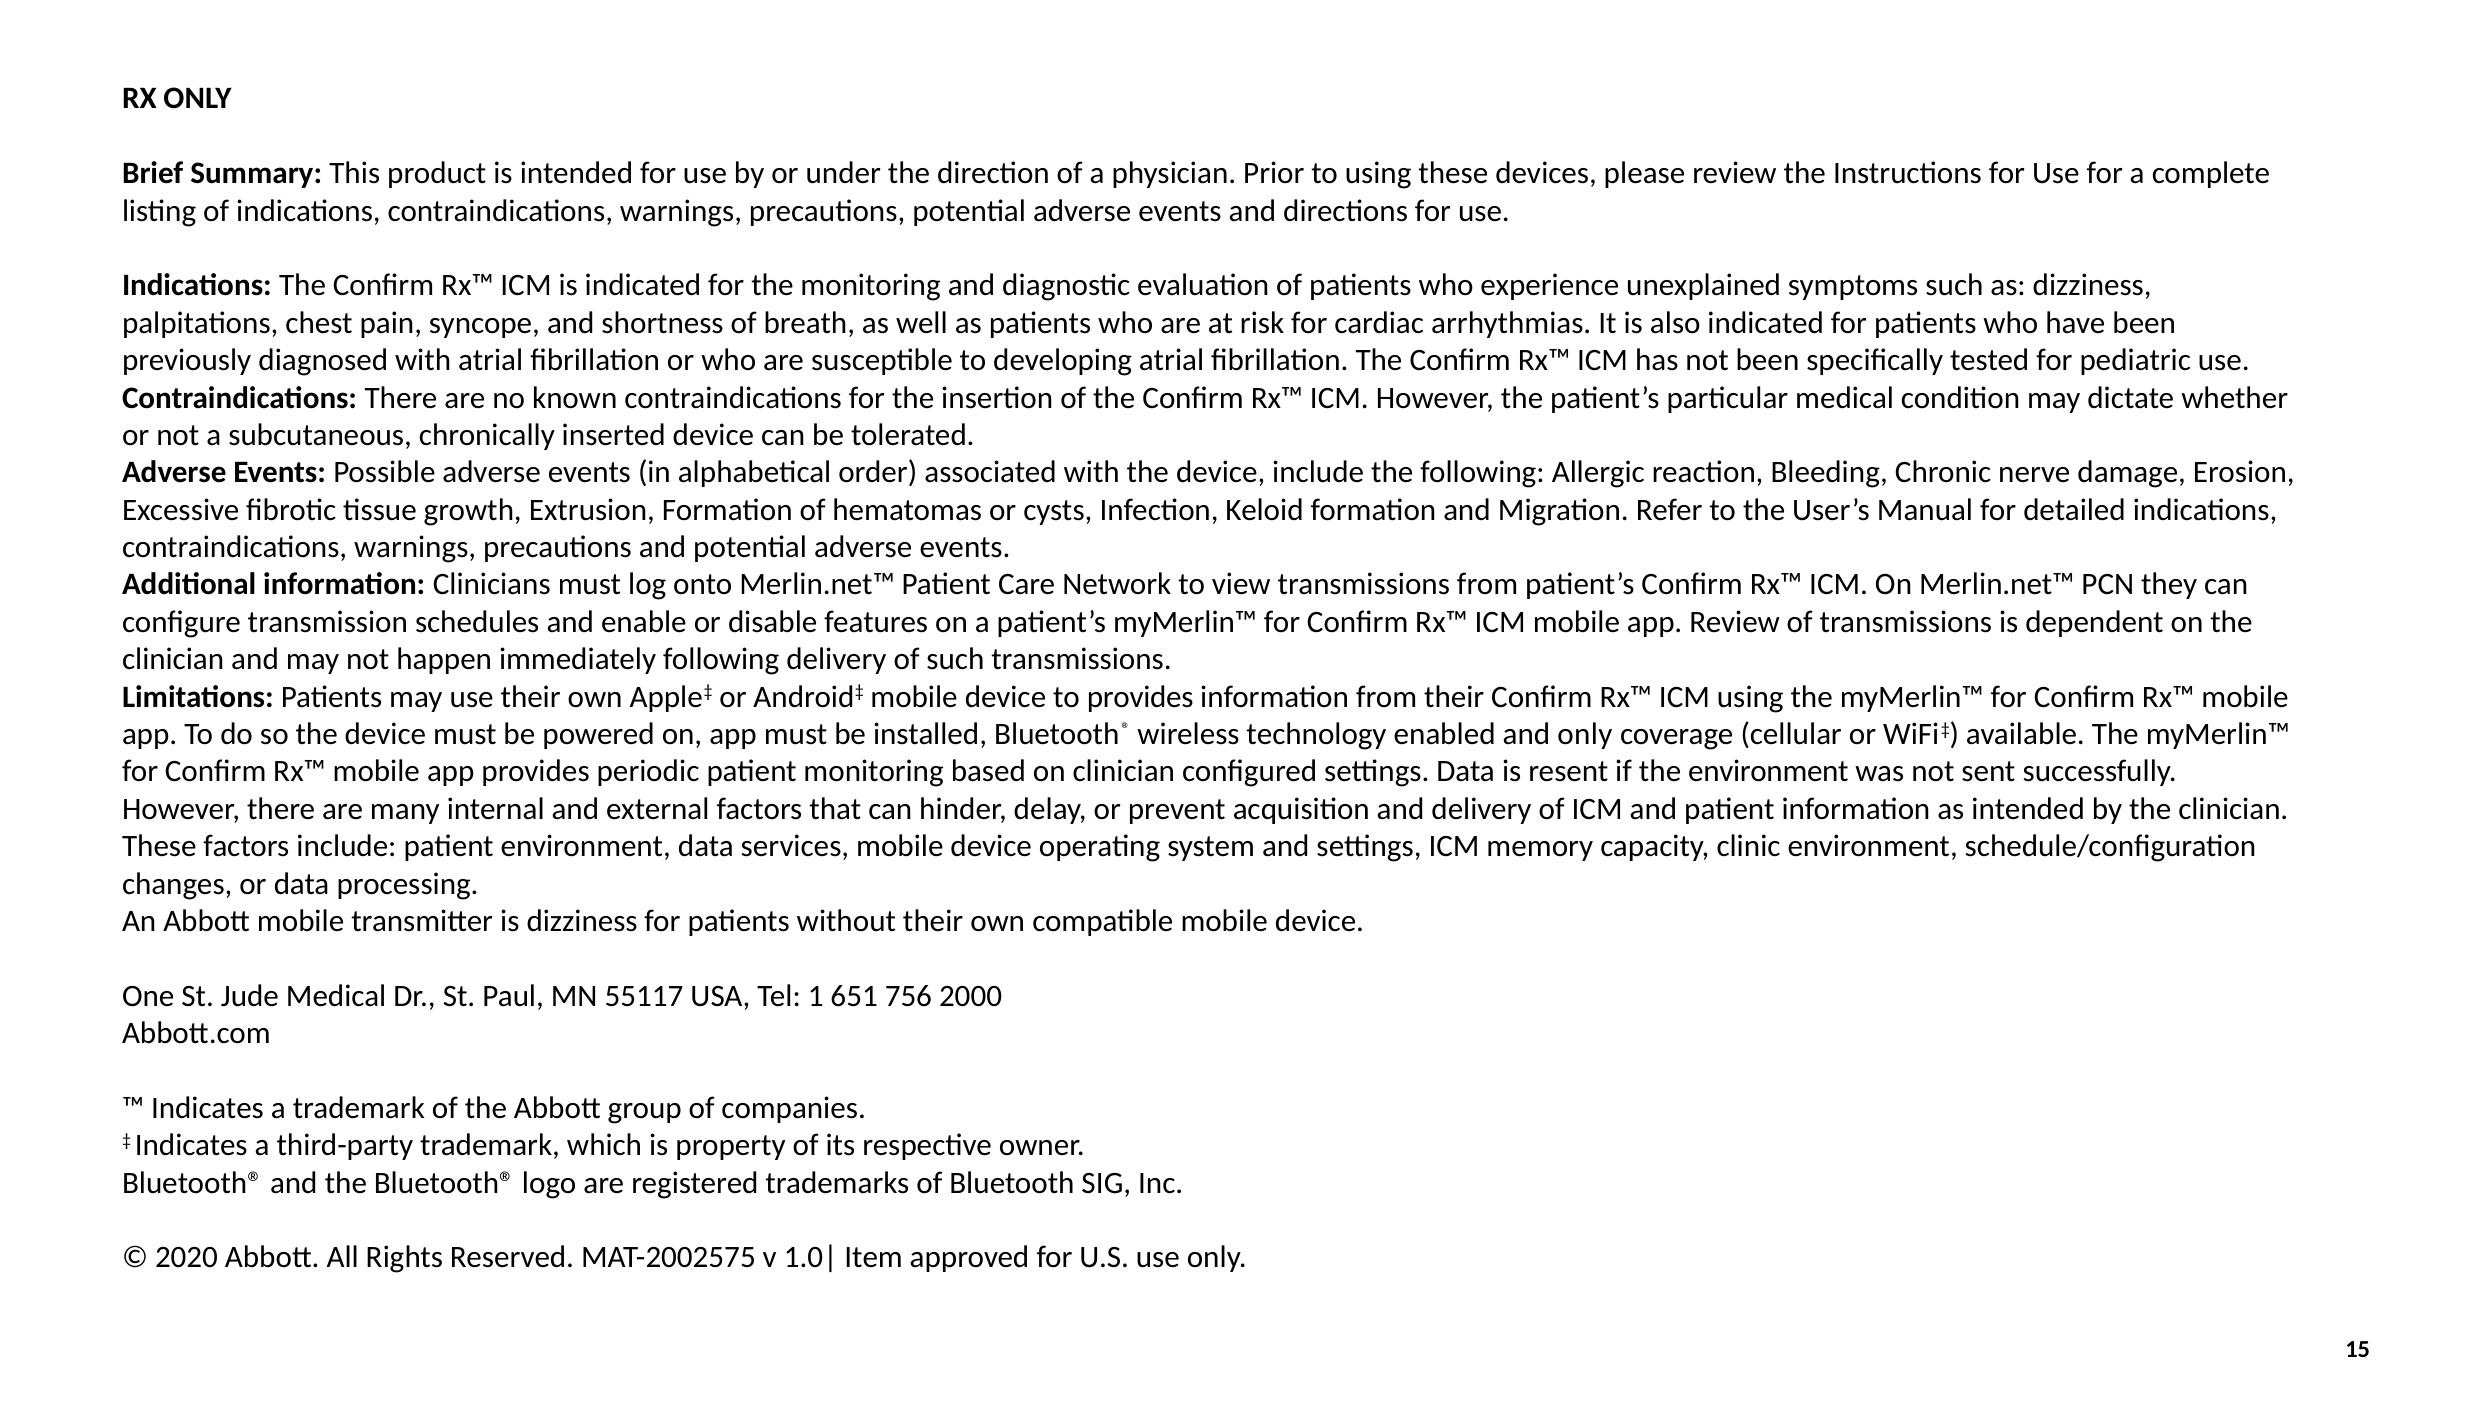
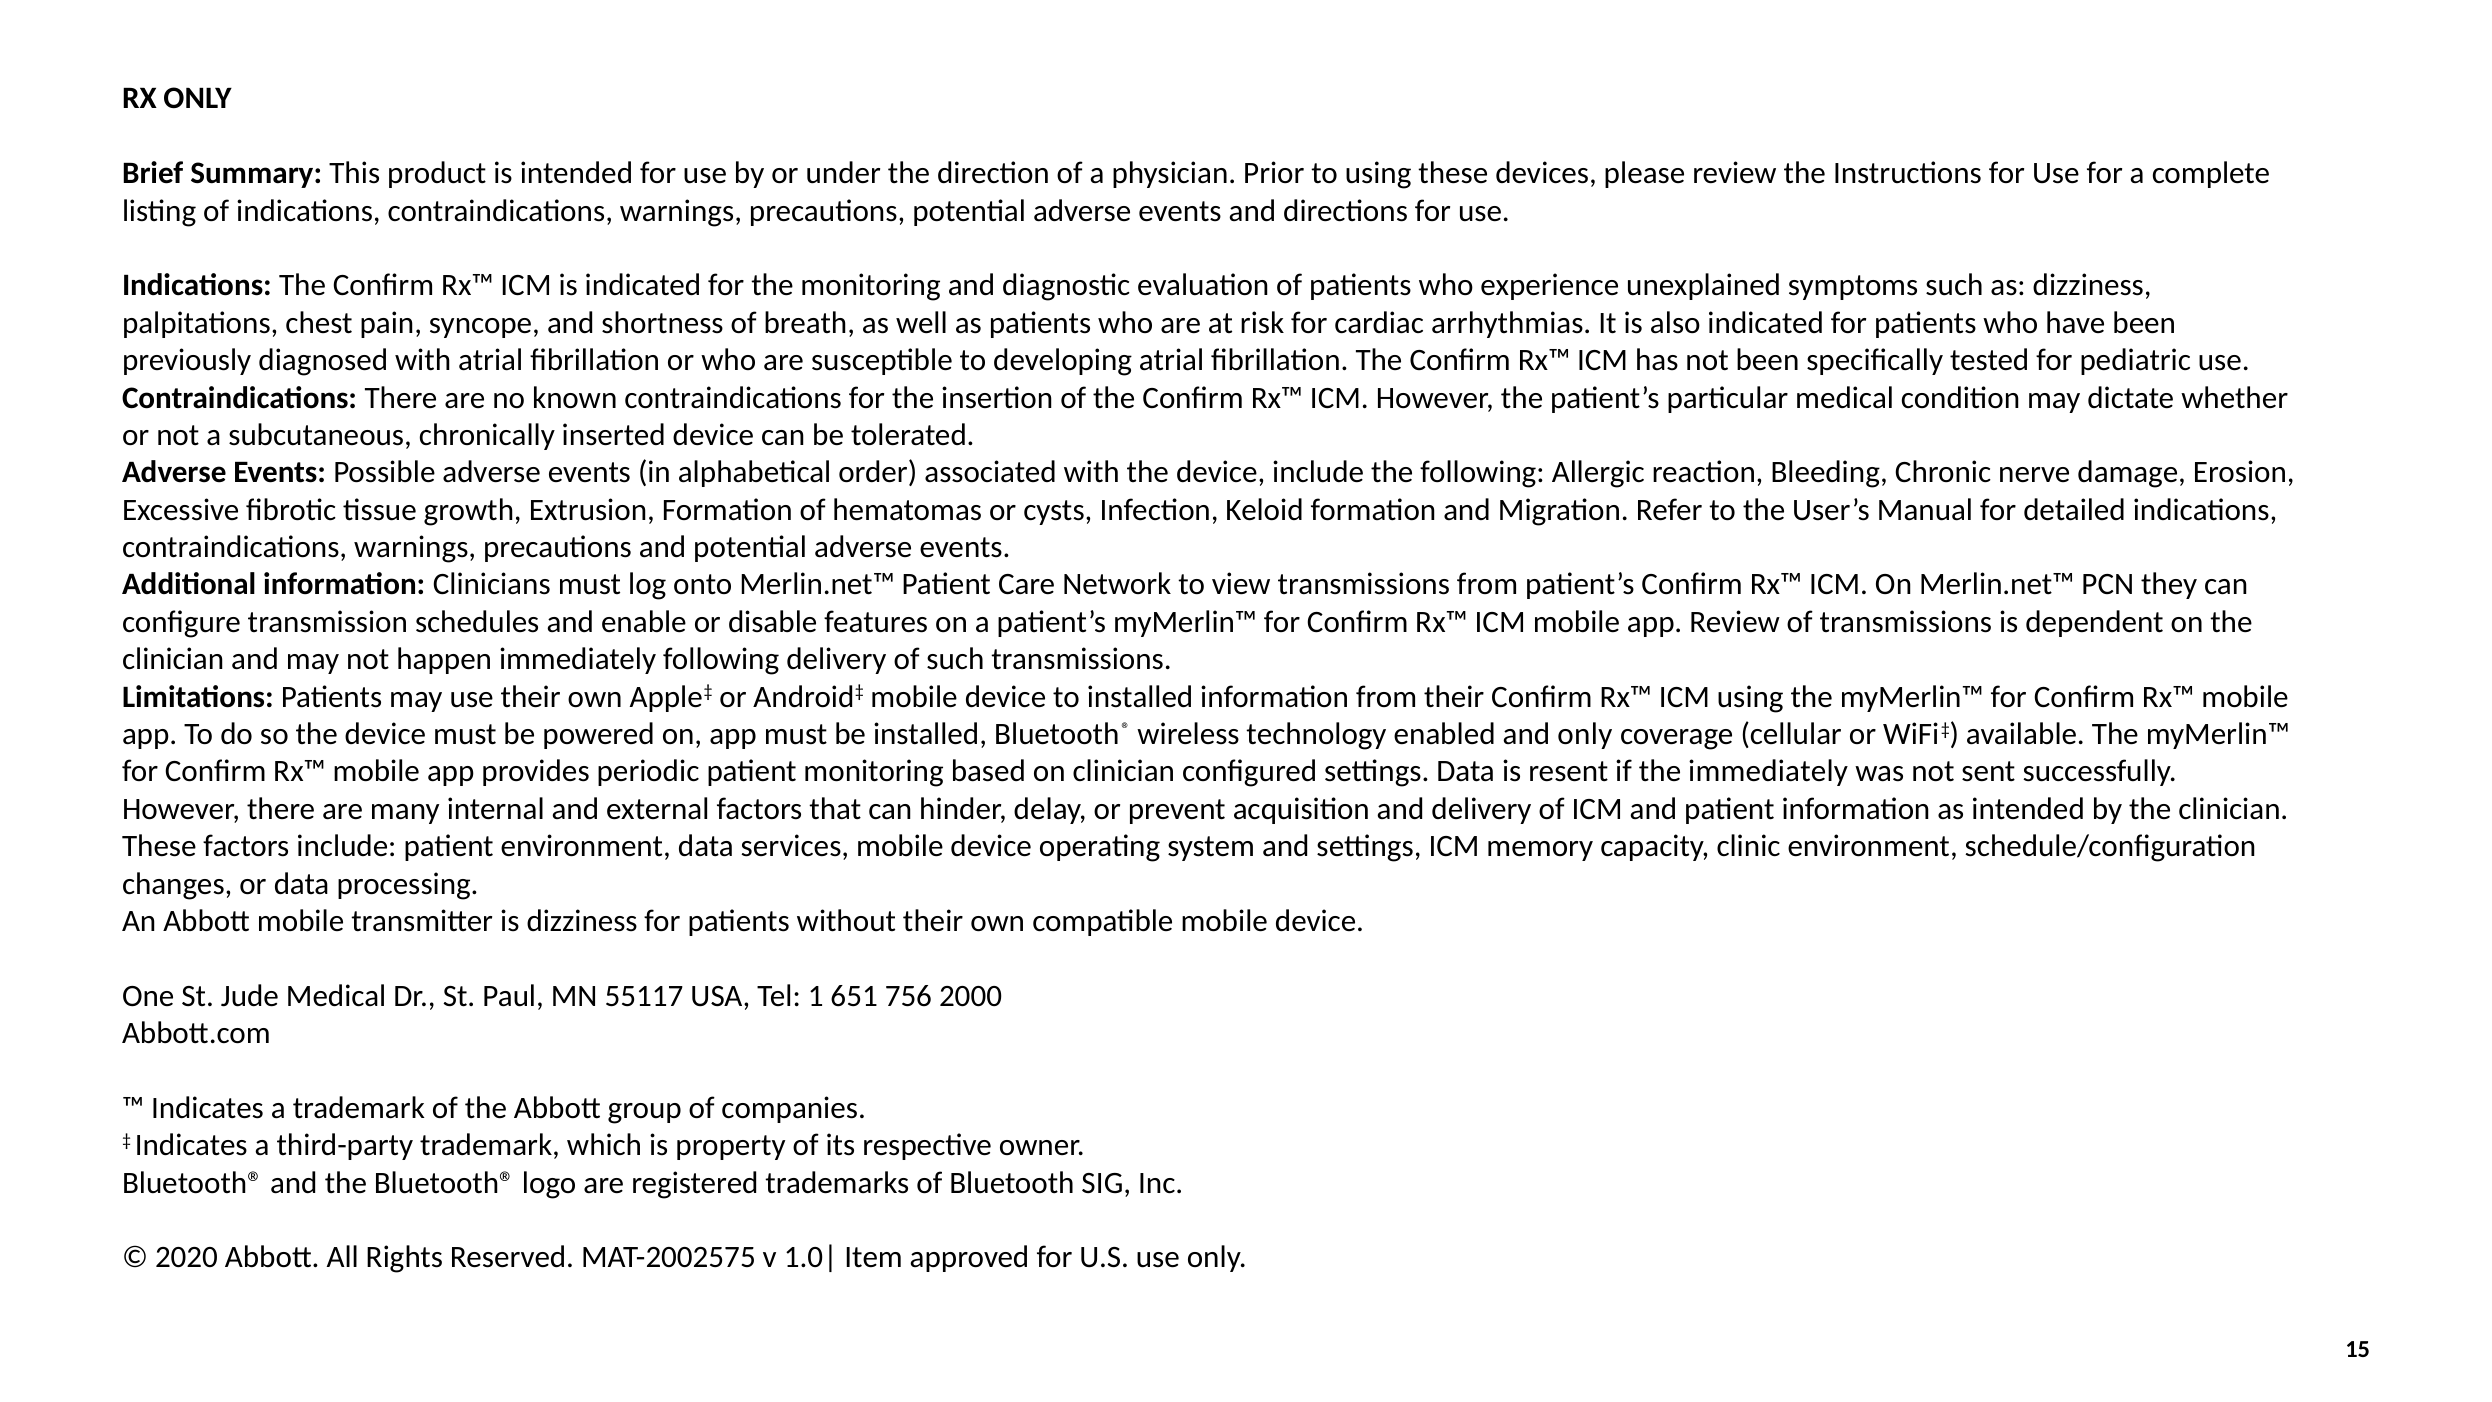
to provides: provides -> installed (1140, 697)
the environment: environment -> immediately (1768, 771)
